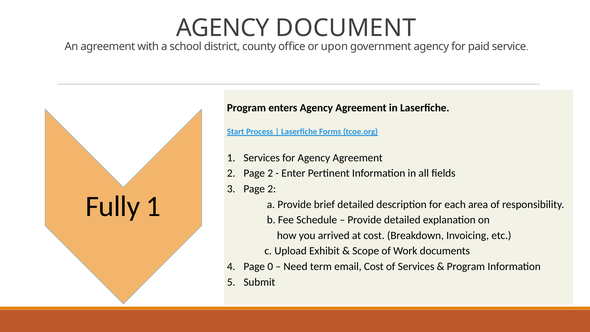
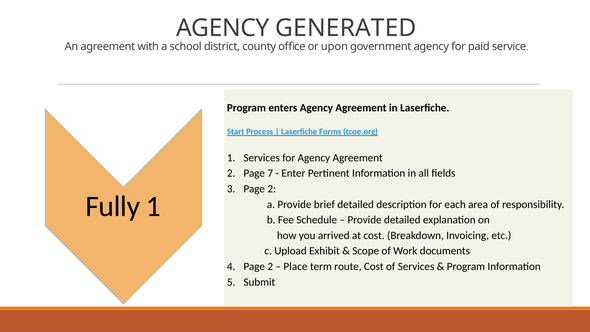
DOCUMENT: DOCUMENT -> GENERATED (346, 28)
2 Page 2: 2 -> 7 (270, 173)
0: 0 -> 2 (270, 266)
Need: Need -> Place (295, 266)
email: email -> route (348, 266)
